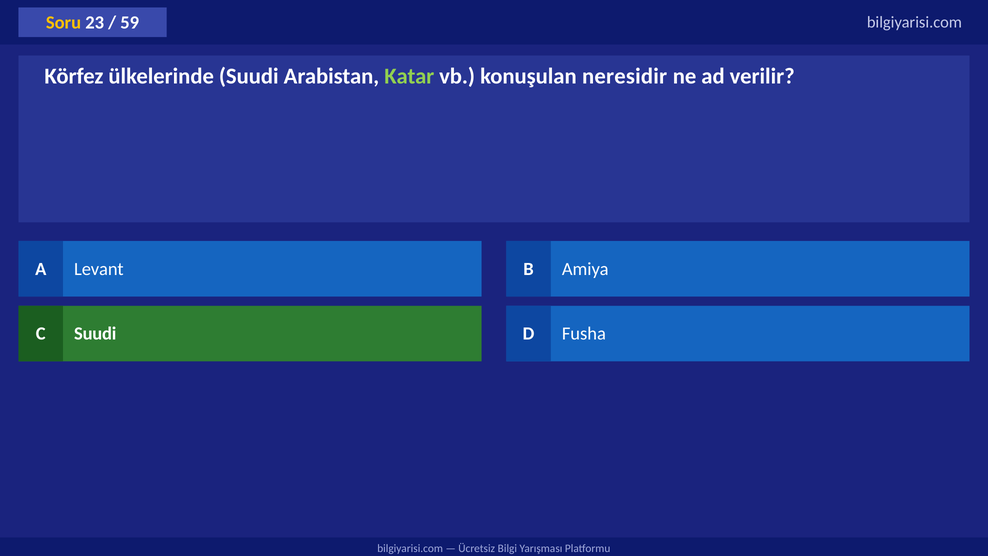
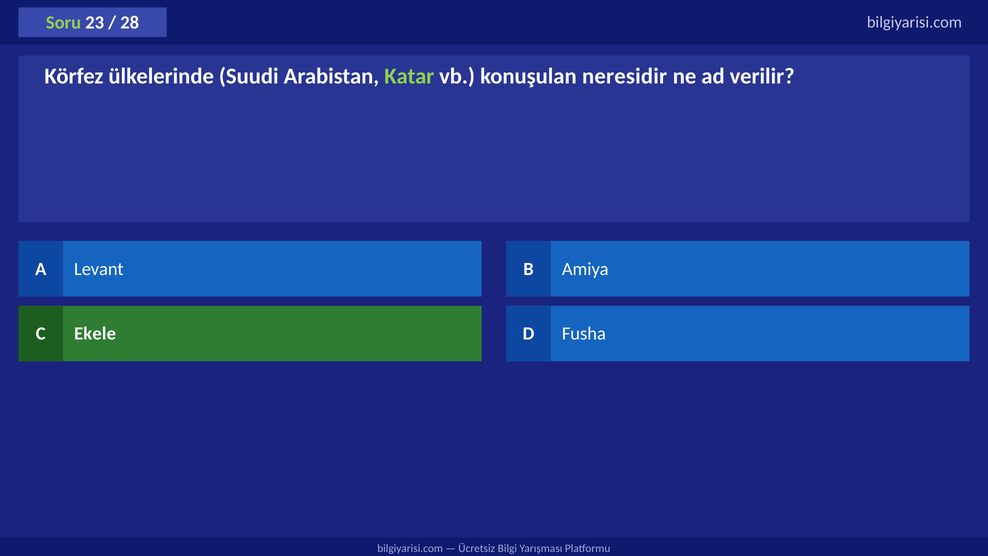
Soru colour: yellow -> light green (64, 23)
59: 59 -> 28 (130, 23)
C Suudi: Suudi -> Ekele (95, 334)
